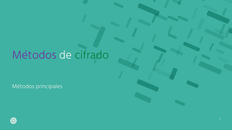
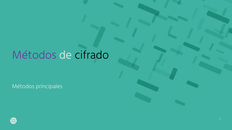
cifrado colour: green -> black (92, 55)
